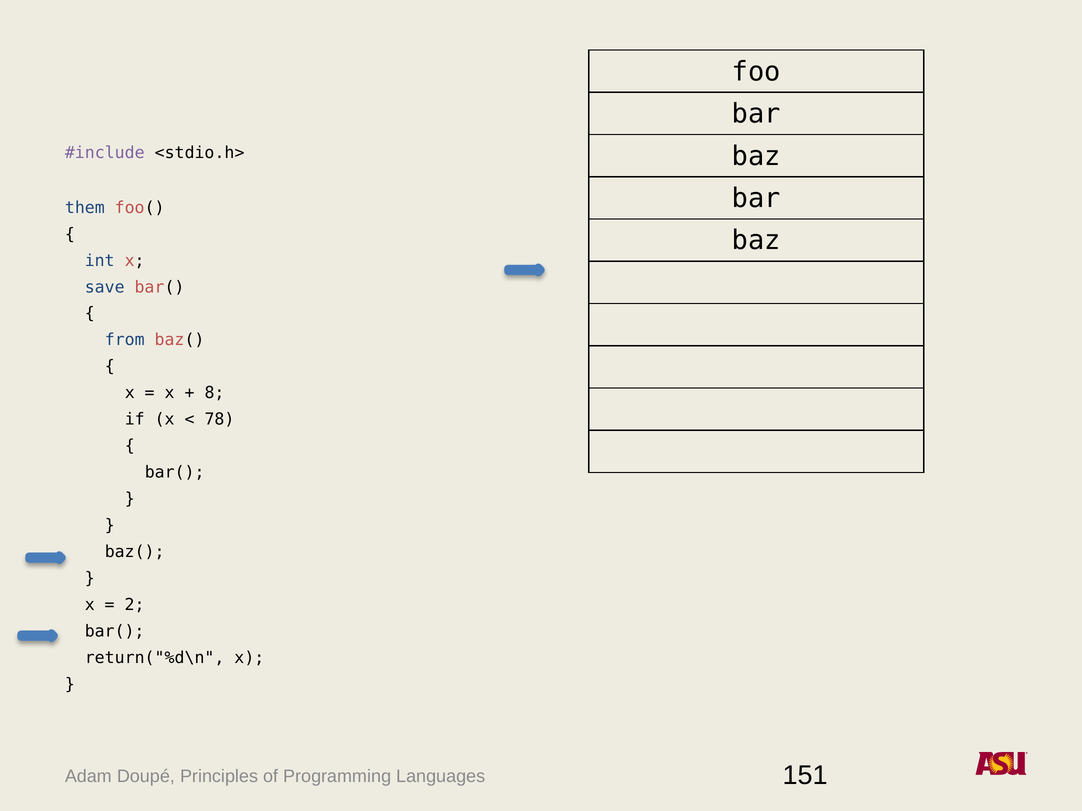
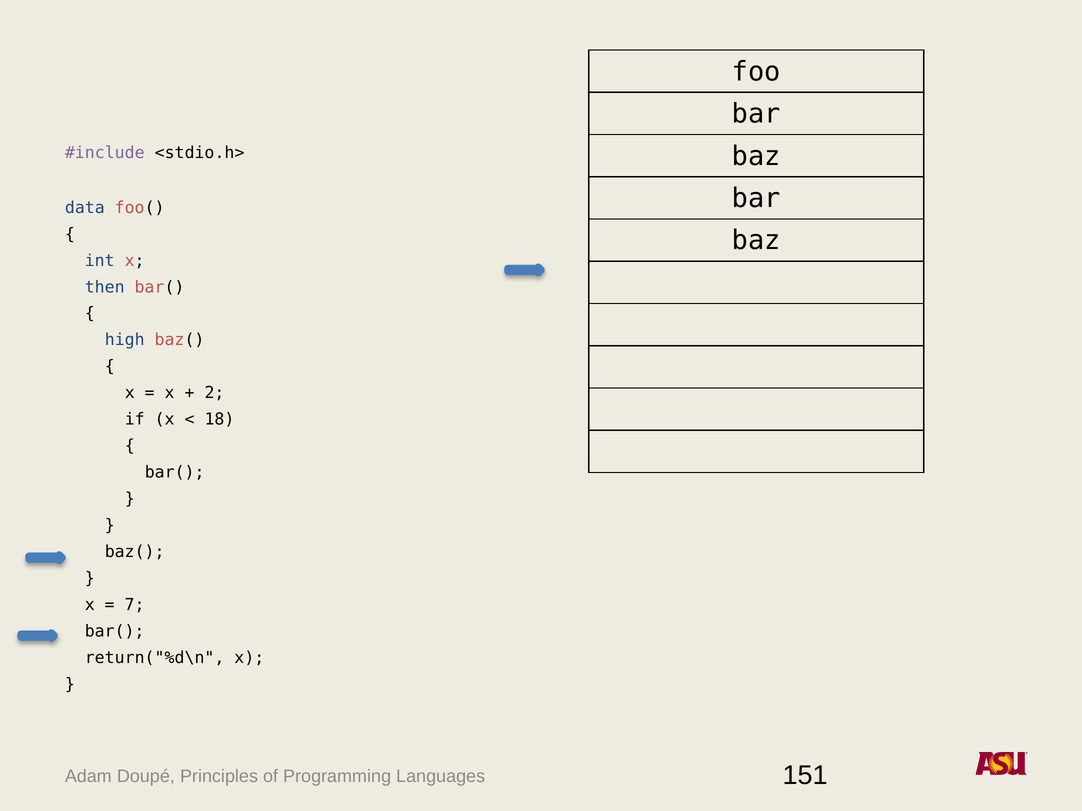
them: them -> data (85, 208)
save: save -> then (105, 287)
from: from -> high (125, 340)
8: 8 -> 2 (215, 393)
78: 78 -> 18 (219, 420)
2: 2 -> 7 (135, 605)
